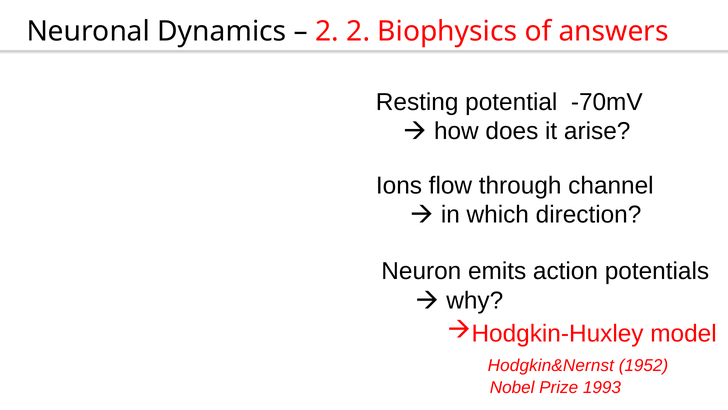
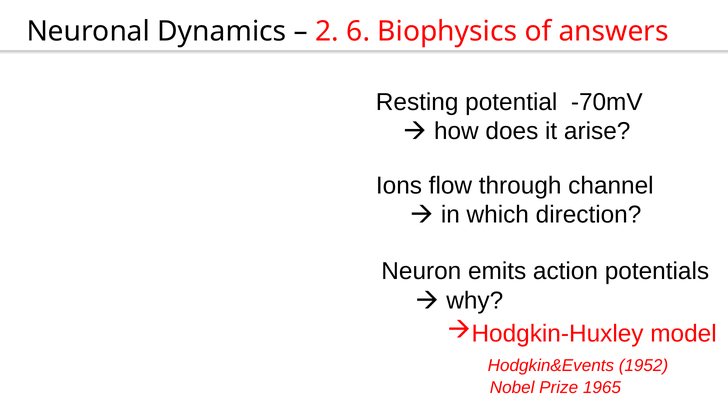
2 2: 2 -> 6 (358, 31)
Hodgkin&Nernst: Hodgkin&Nernst -> Hodgkin&Events (551, 365)
1993: 1993 -> 1965 (602, 387)
